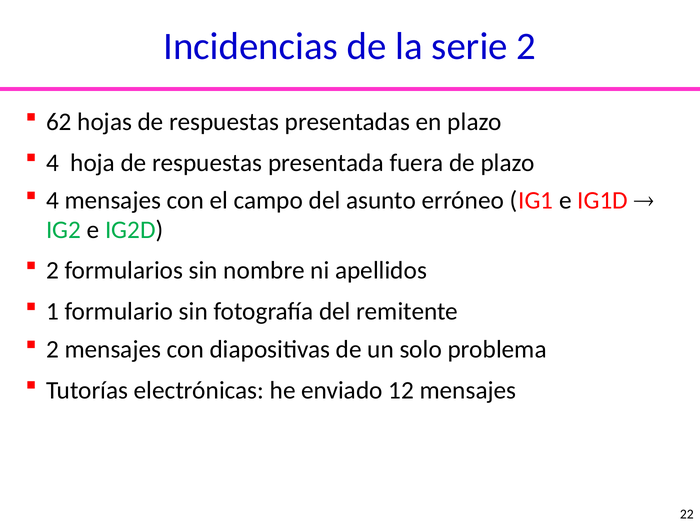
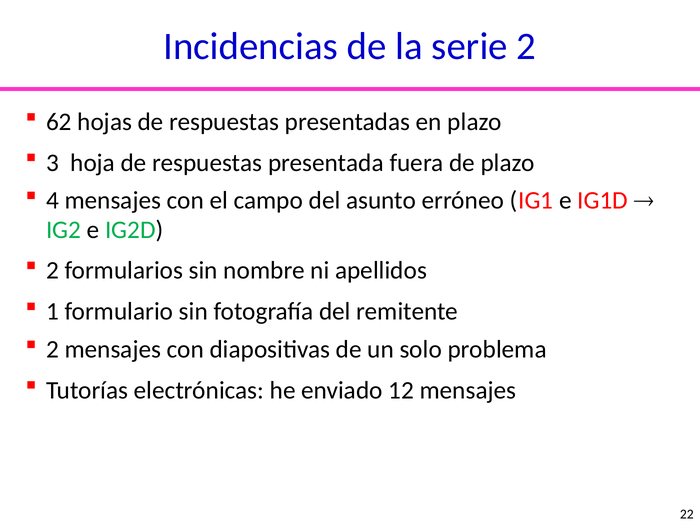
4: 4 -> 3 (52, 163)
